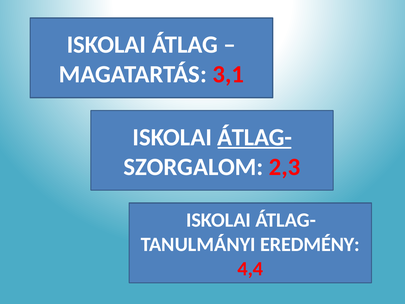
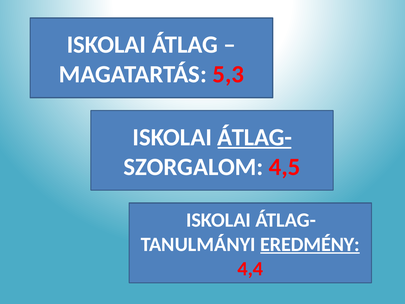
3,1: 3,1 -> 5,3 (228, 74)
2,3: 2,3 -> 4,5 (285, 167)
EREDMÉNY underline: none -> present (310, 244)
